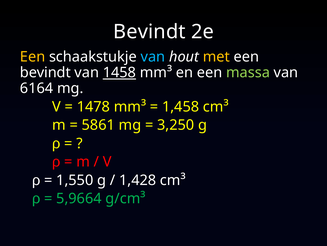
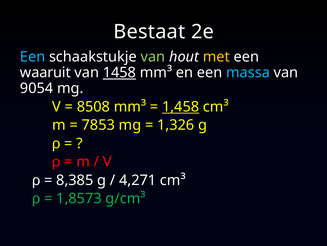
Bevindt: Bevindt -> Bestaat (149, 32)
Een colour: yellow -> light blue (33, 57)
van colour: light blue -> light green (153, 57)
bevindt: bevindt -> waaruit (45, 72)
massa colour: light green -> light blue (248, 72)
6164: 6164 -> 9054 (37, 88)
1478: 1478 -> 8508 (93, 106)
1,458 underline: none -> present (181, 106)
5861: 5861 -> 7853 (98, 125)
3,250: 3,250 -> 1,326 (176, 125)
1,550: 1,550 -> 8,385 (75, 180)
1,428: 1,428 -> 4,271 (138, 180)
5,9664: 5,9664 -> 1,8573 (79, 198)
